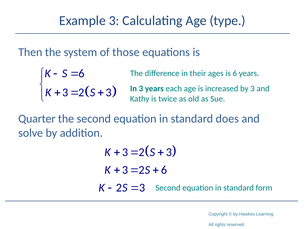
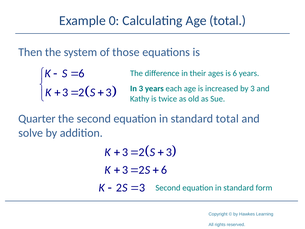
Example 3: 3 -> 0 (114, 21)
Age type: type -> total (228, 21)
standard does: does -> total (227, 119)
